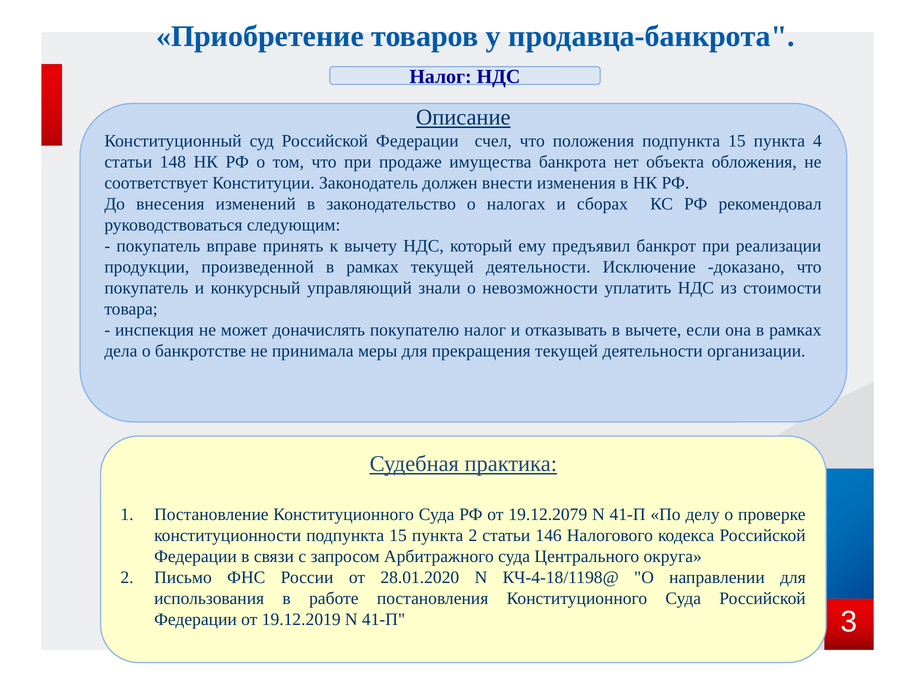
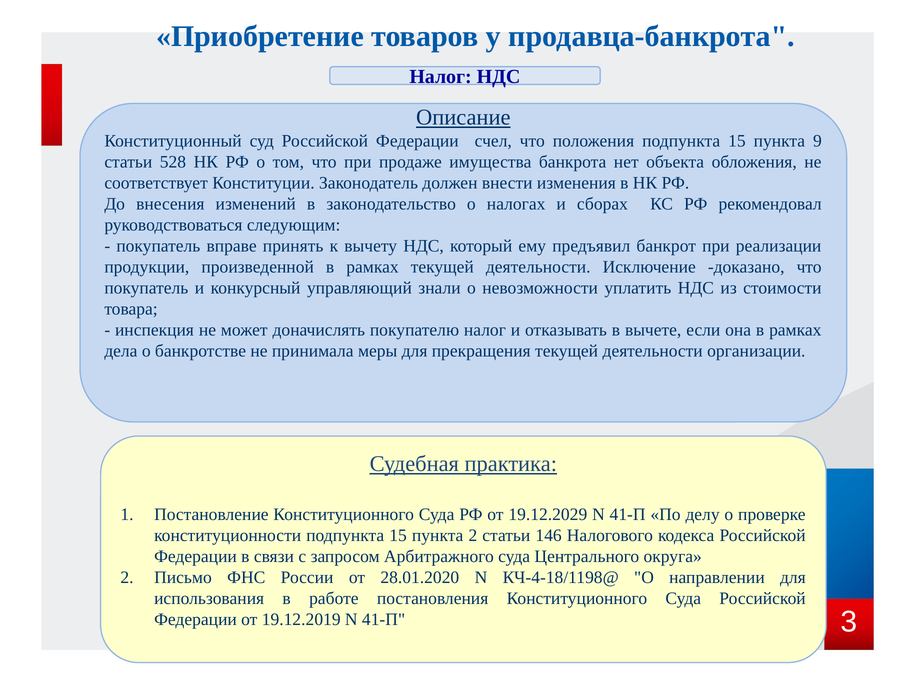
4: 4 -> 9 (817, 141)
148: 148 -> 528 (173, 162)
19.12.2079: 19.12.2079 -> 19.12.2029 (548, 515)
